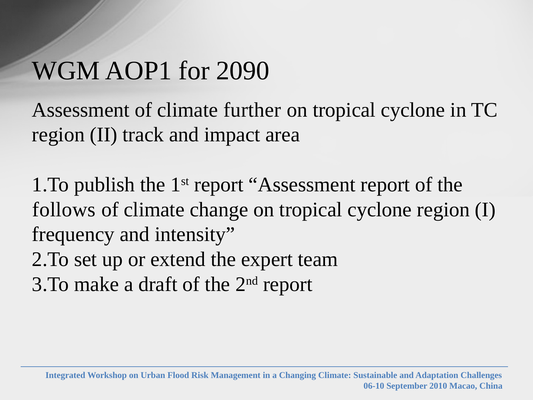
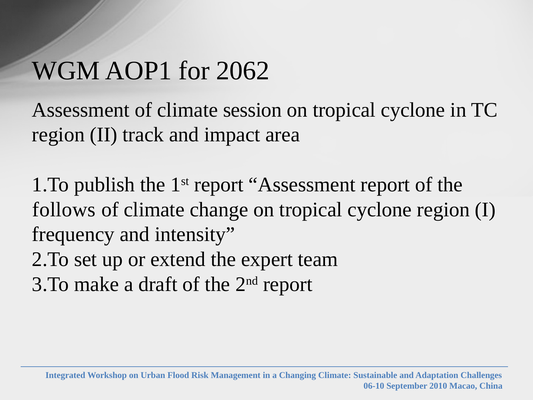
2090: 2090 -> 2062 (243, 71)
further: further -> session (252, 110)
